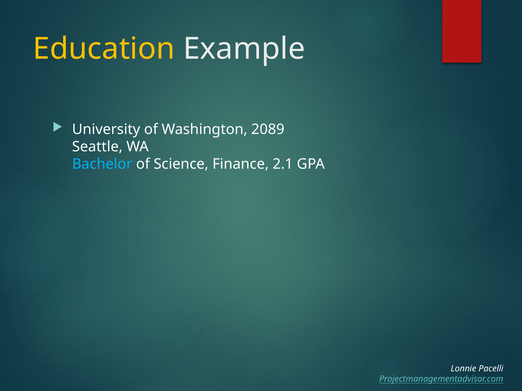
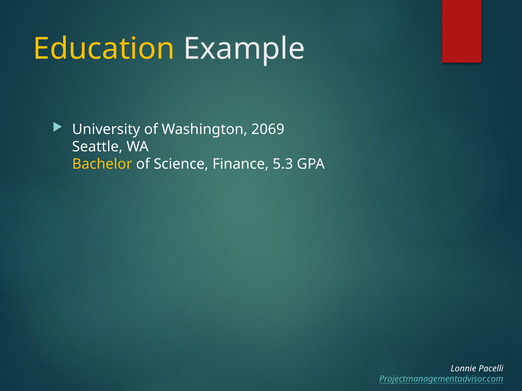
2089: 2089 -> 2069 (268, 130)
Bachelor colour: light blue -> yellow (102, 164)
2.1: 2.1 -> 5.3 (283, 164)
